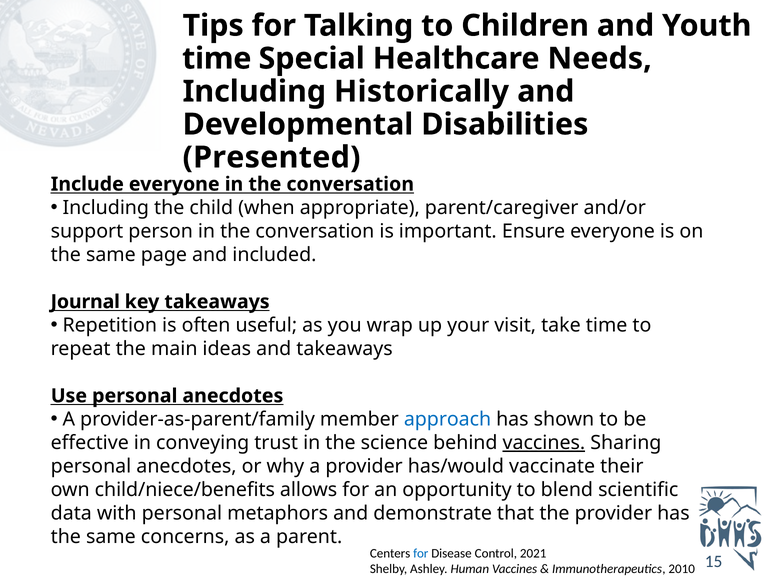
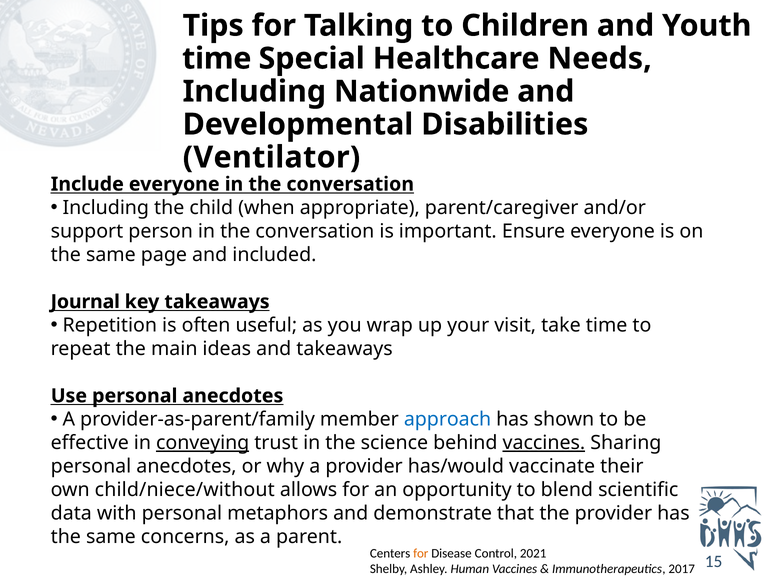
Historically: Historically -> Nationwide (422, 91)
Presented: Presented -> Ventilator (271, 157)
conveying underline: none -> present (203, 443)
child/niece/benefits: child/niece/benefits -> child/niece/without (185, 490)
for colour: blue -> orange (421, 553)
2010: 2010 -> 2017 (682, 569)
